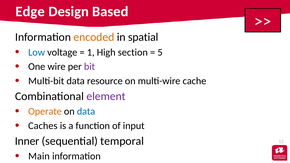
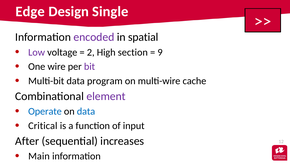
Based: Based -> Single (110, 11)
encoded colour: orange -> purple (94, 37)
Low colour: blue -> purple (37, 52)
1: 1 -> 2 (91, 52)
5: 5 -> 9 (160, 52)
resource: resource -> program (105, 81)
Operate colour: orange -> blue (45, 112)
Caches: Caches -> Critical (43, 126)
Inner: Inner -> After (27, 141)
temporal: temporal -> increases (122, 141)
